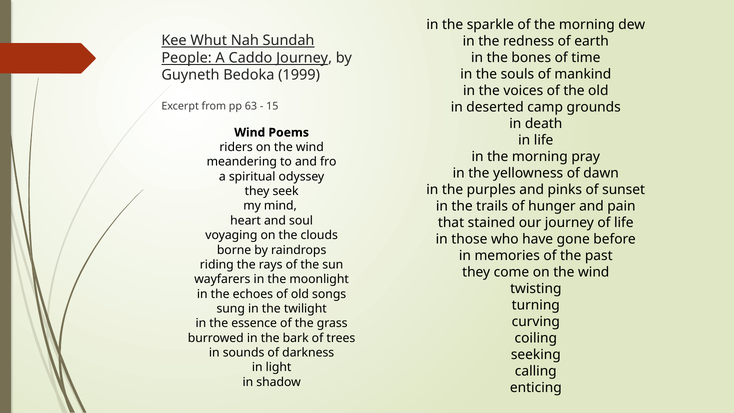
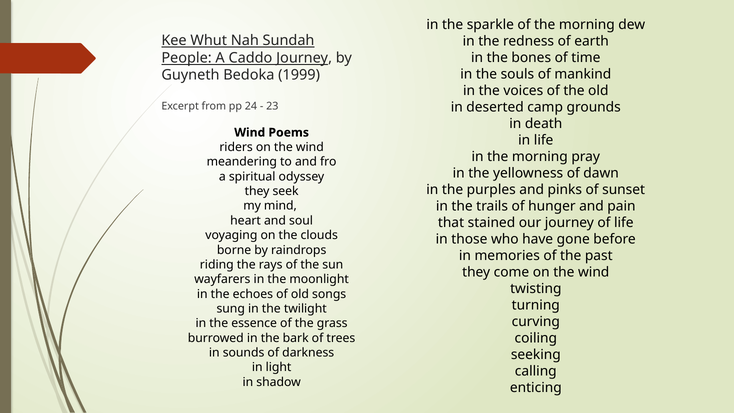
63: 63 -> 24 (251, 106)
15: 15 -> 23 (272, 106)
